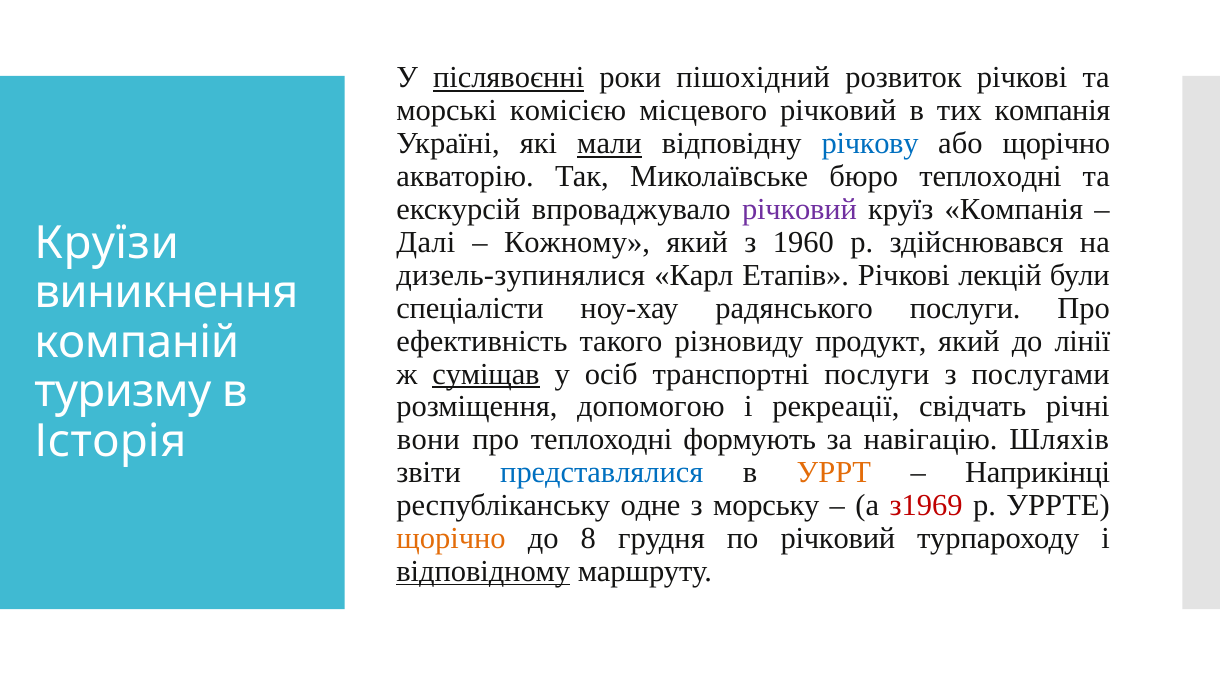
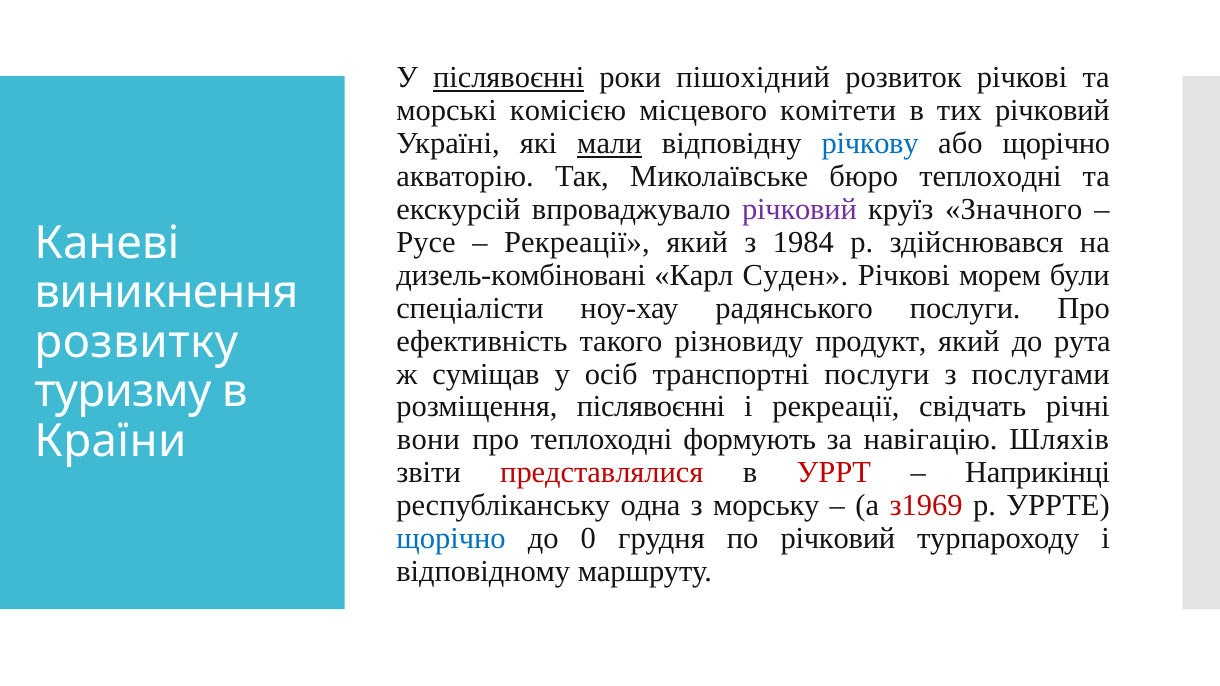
місцевого річковий: річковий -> комітети (838, 111)
тих компанія: компанія -> річковий (1052, 111)
круїз Компанія: Компанія -> Значного (1014, 209)
Далі: Далі -> Русе (426, 242)
Кожному: Кожному -> Рекреації (577, 242)
1960: 1960 -> 1984 (803, 242)
Круїзи: Круїзи -> Каневі (107, 244)
дизель-зупинялися: дизель-зупинялися -> дизель-комбіновані (521, 275)
Етапів: Етапів -> Суден (795, 275)
лекцій: лекцій -> морем (1000, 275)
лінії: лінії -> рута (1082, 341)
компаній: компаній -> розвитку (136, 342)
суміщав underline: present -> none (486, 374)
розміщення допомогою: допомогою -> післявоєнні (651, 407)
Історія: Історія -> Країни (110, 441)
представлялися colour: blue -> red (602, 473)
УРРТ colour: orange -> red (834, 473)
одне: одне -> одна (651, 506)
щорічно colour: orange -> blue (451, 539)
8: 8 -> 0 (588, 539)
відповідному underline: present -> none (483, 572)
